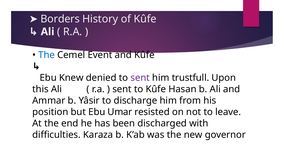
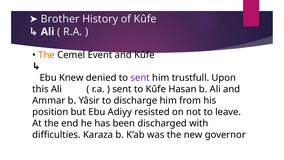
Borders: Borders -> Brother (60, 19)
The colour: blue -> orange (47, 55)
Umar: Umar -> Adiyy (120, 112)
